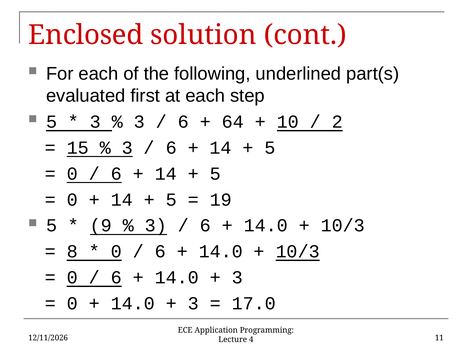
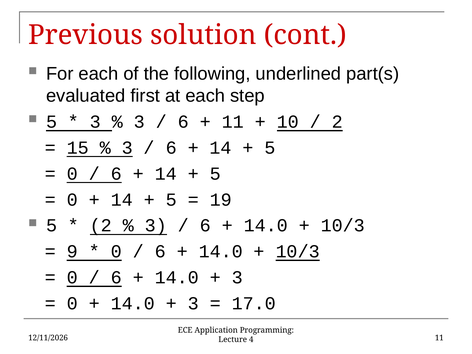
Enclosed: Enclosed -> Previous (86, 35)
64: 64 -> 11 (233, 122)
9: 9 -> 2 (101, 226)
8: 8 -> 9 (72, 252)
